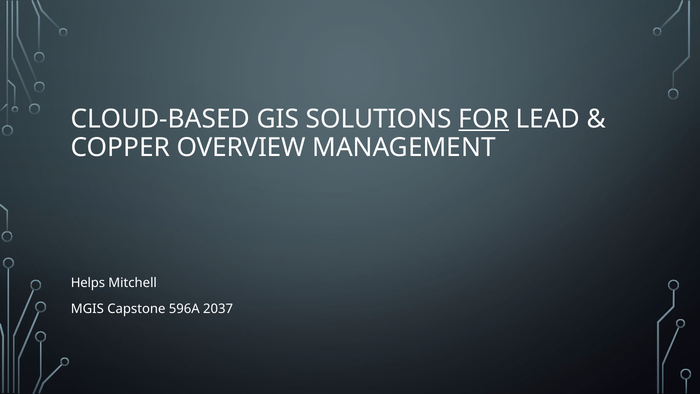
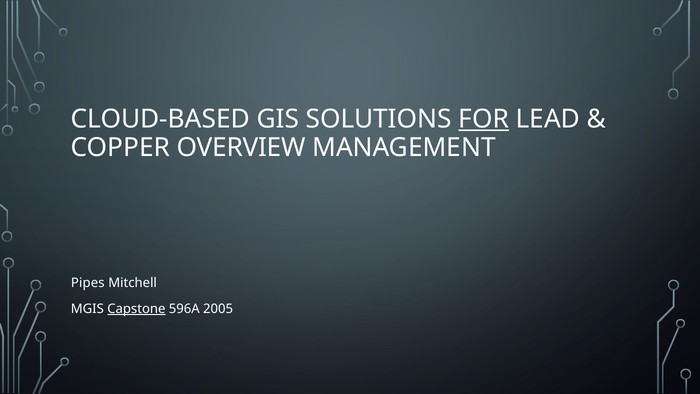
Helps: Helps -> Pipes (88, 283)
Capstone underline: none -> present (136, 309)
2037: 2037 -> 2005 (218, 309)
